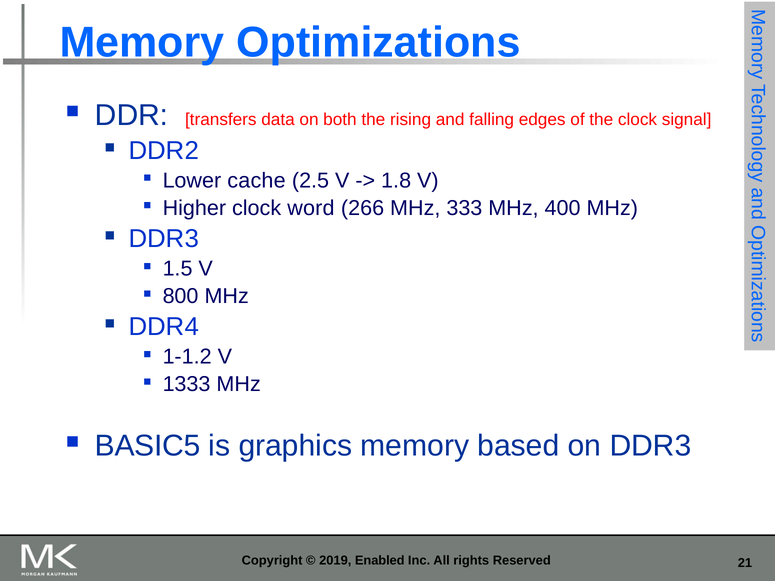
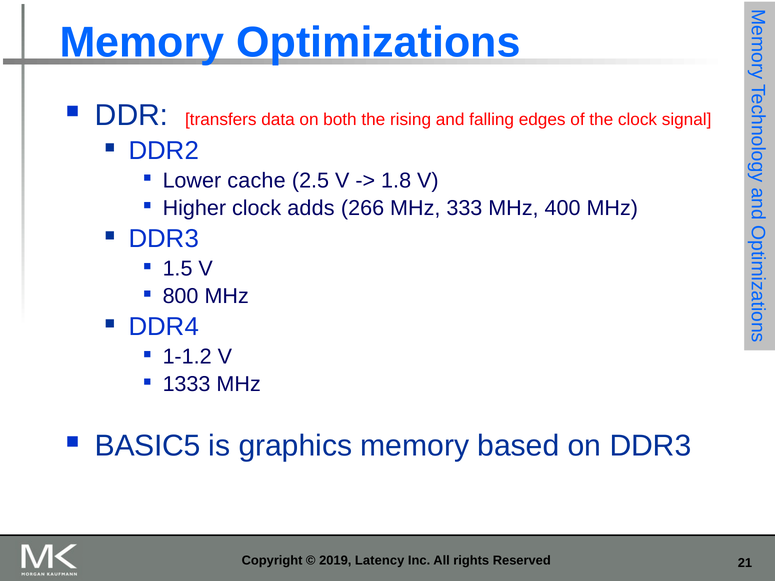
word: word -> adds (311, 208)
Enabled: Enabled -> Latency (380, 561)
